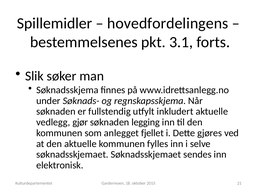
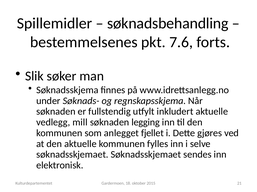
hovedfordelingens: hovedfordelingens -> søknadsbehandling (168, 23)
3.1: 3.1 -> 7.6 (181, 42)
gjør: gjør -> mill (80, 123)
